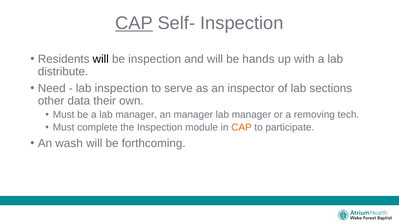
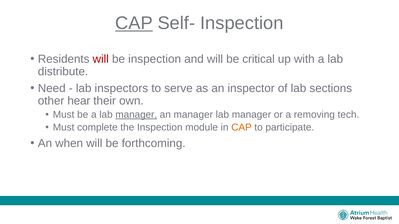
will colour: black -> red (101, 59)
hands: hands -> critical (259, 59)
lab inspection: inspection -> inspectors (121, 89)
data: data -> hear (79, 101)
manager underline: none -> present (136, 115)
wash: wash -> when (69, 143)
